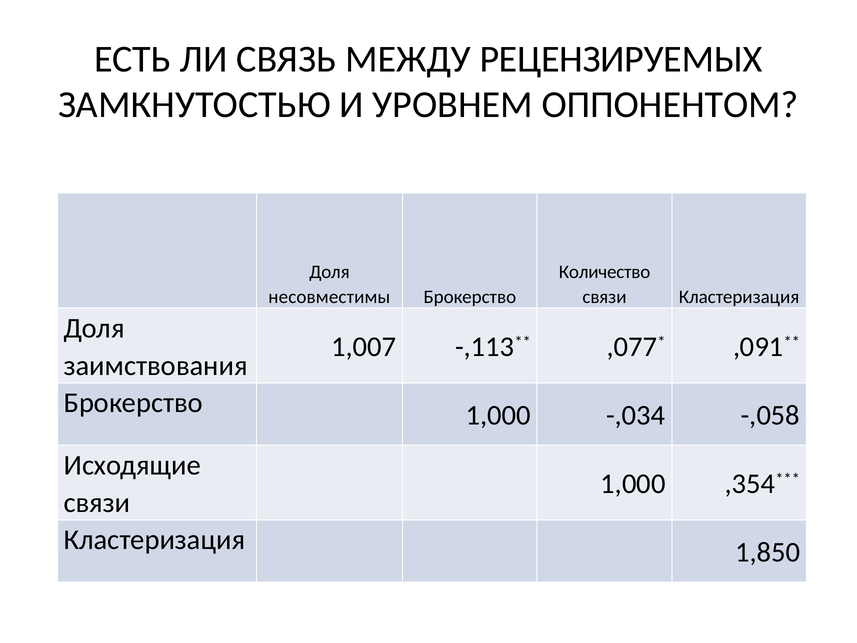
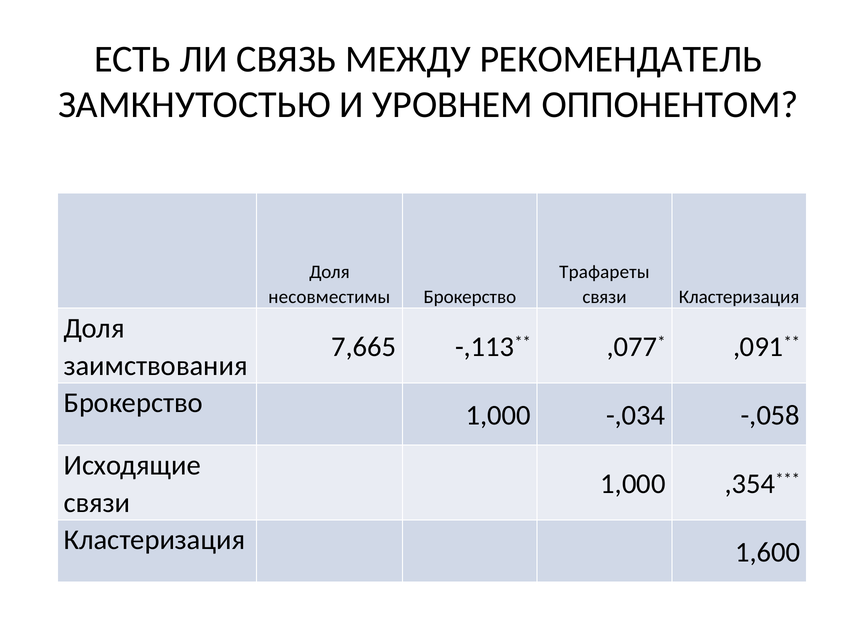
РЕЦЕНЗИРУЕМЫХ: РЕЦЕНЗИРУЕМЫХ -> РЕКОМЕНДАТЕЛЬ (621, 59)
Количество: Количество -> Трафареты (604, 272)
1,007: 1,007 -> 7,665 (364, 347)
1,850: 1,850 -> 1,600 (768, 552)
